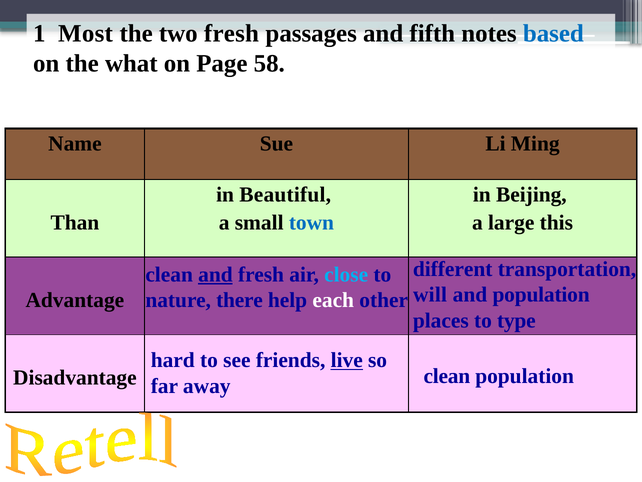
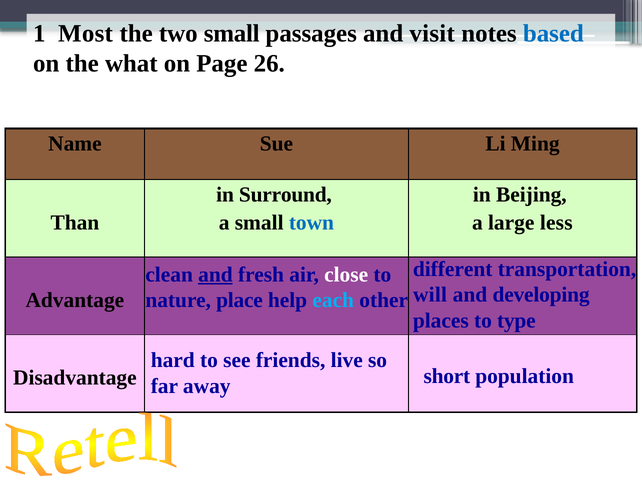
two fresh: fresh -> small (232, 34)
fifth: fifth -> visit (432, 34)
58: 58 -> 26 (269, 64)
Beautiful: Beautiful -> Surround (285, 194)
this: this -> less (556, 222)
close colour: light blue -> white (346, 274)
and population: population -> developing (541, 295)
there: there -> place (239, 300)
each colour: white -> light blue (333, 300)
live underline: present -> none (347, 360)
away clean: clean -> short (447, 376)
